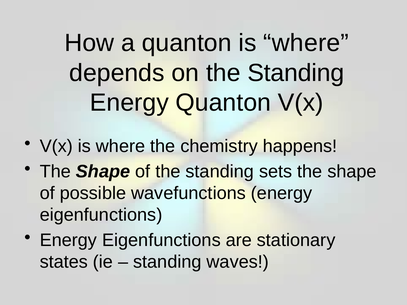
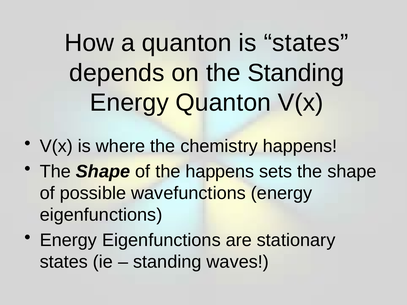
quanton is where: where -> states (306, 43)
of the standing: standing -> happens (220, 172)
